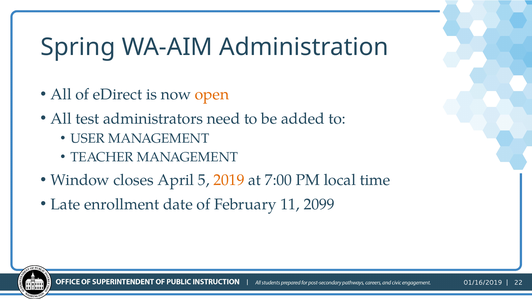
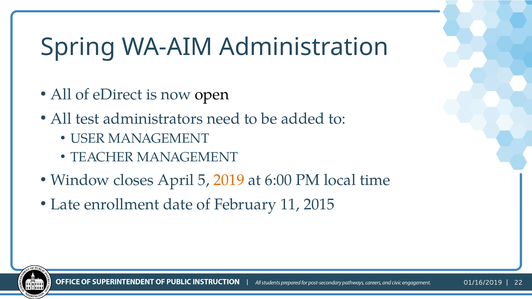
open colour: orange -> black (212, 95)
7:00: 7:00 -> 6:00 (279, 180)
2099: 2099 -> 2015 (319, 205)
